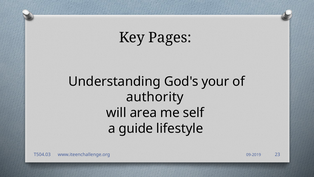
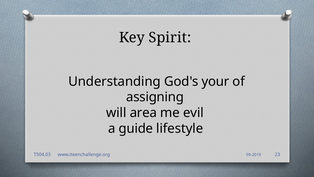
Pages: Pages -> Spirit (170, 38)
authority: authority -> assigning (155, 97)
self: self -> evil (193, 113)
